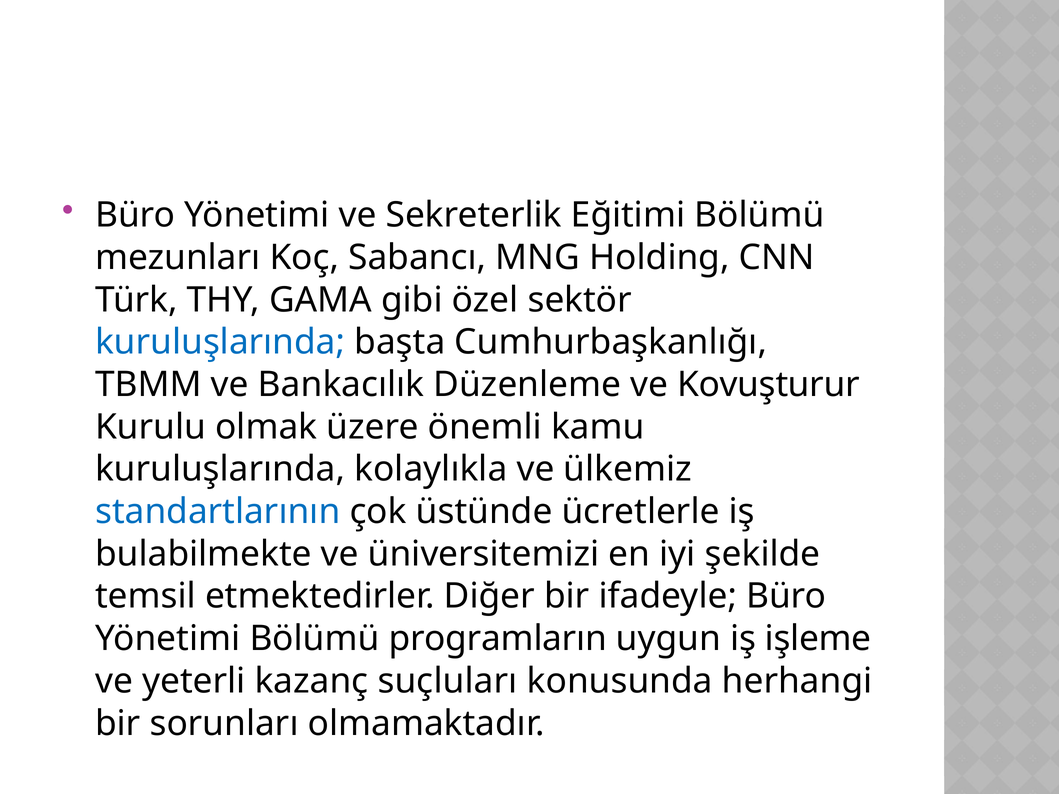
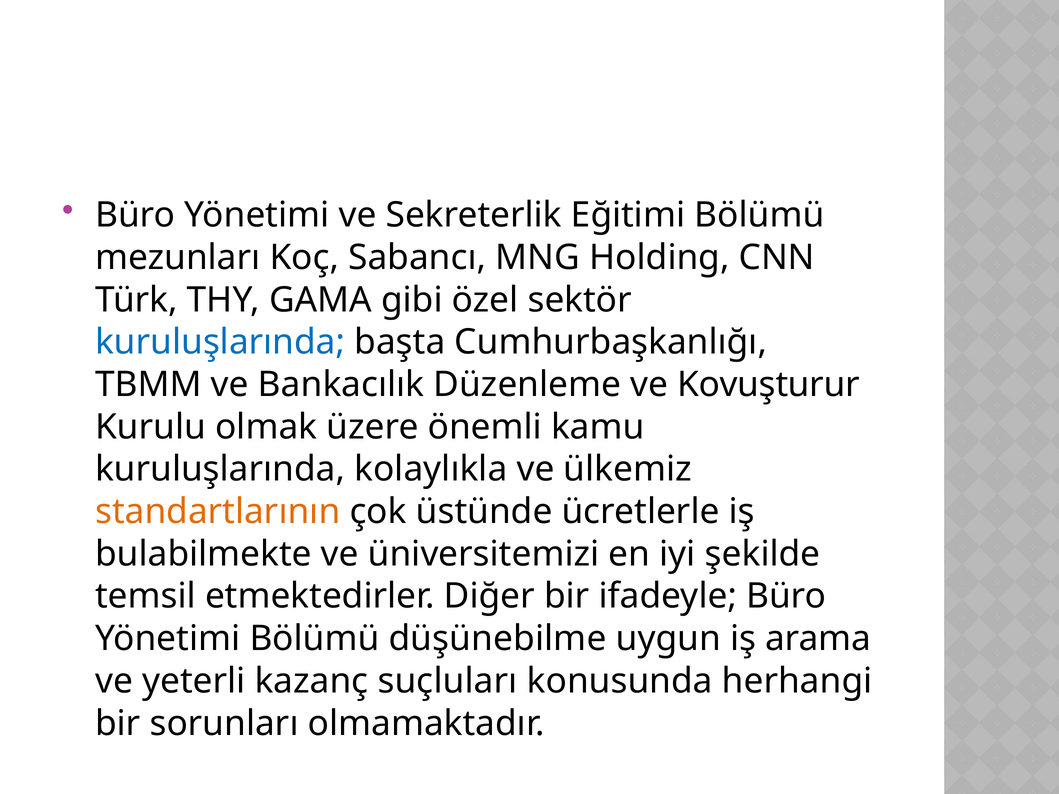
standartlarının colour: blue -> orange (218, 512)
programların: programların -> düşünebilme (498, 639)
işleme: işleme -> arama (818, 639)
